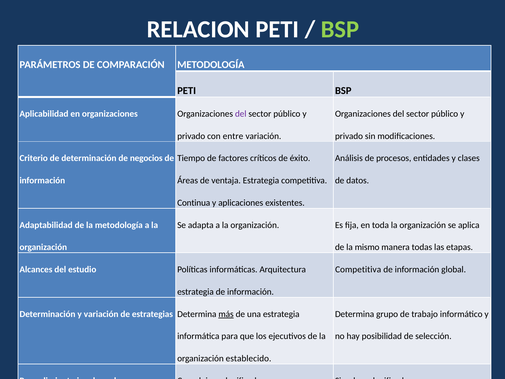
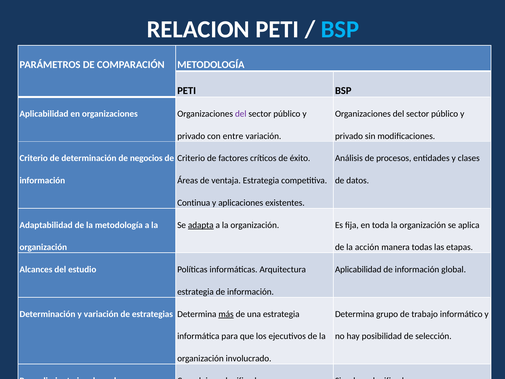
BSP colour: light green -> light blue (340, 29)
Tiempo: Tiempo -> Criterio (191, 158)
adapta underline: none -> present (201, 225)
mismo: mismo -> acción (367, 247)
Competitiva: Competitiva -> Aplicabilidad (358, 269)
organización establecido: establecido -> involucrado (249, 358)
